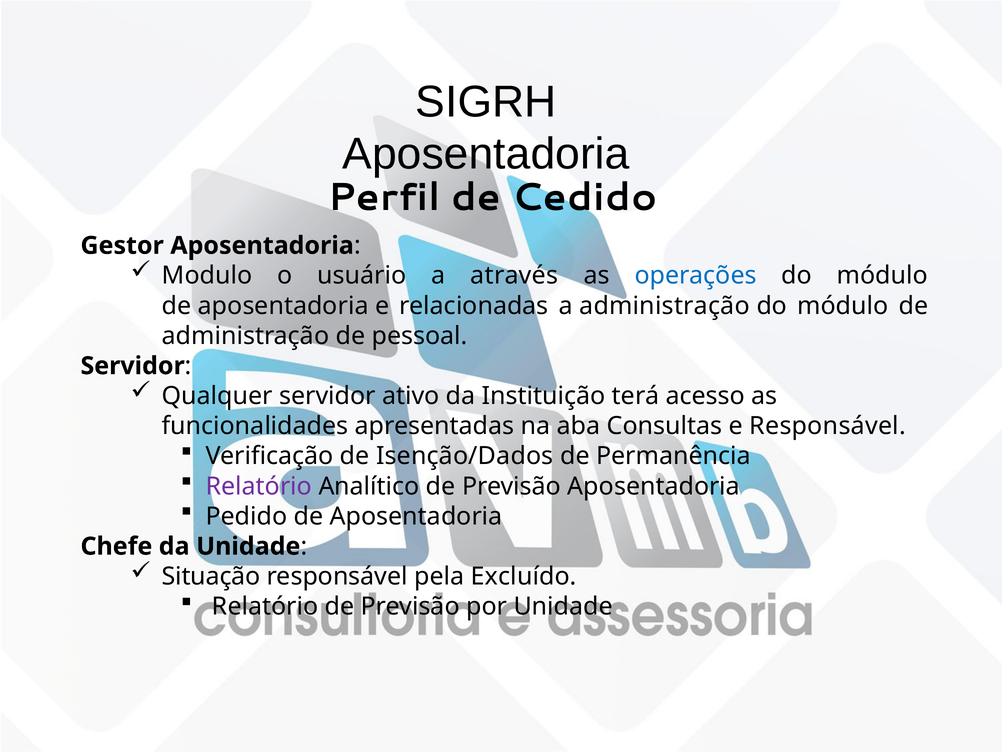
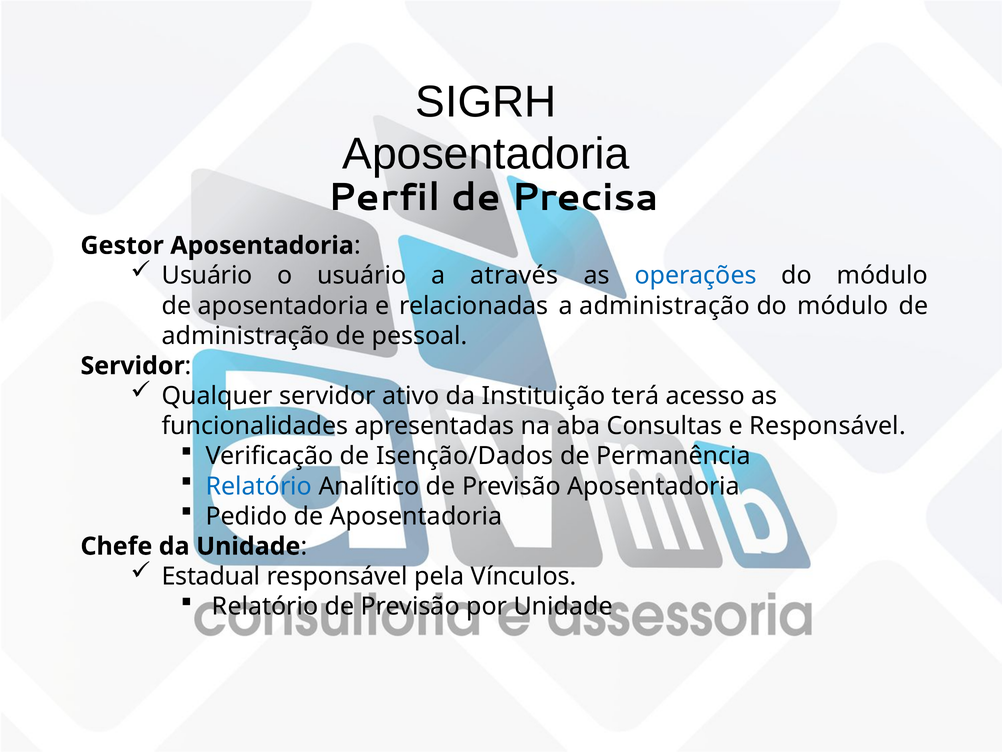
Cedido: Cedido -> Precisa (585, 197)
Modulo: Modulo -> Usuário (207, 275)
Relatório colour: purple -> blue (259, 486)
Situação: Situação -> Estadual (211, 576)
Excluído: Excluído -> Vínculos (524, 576)
